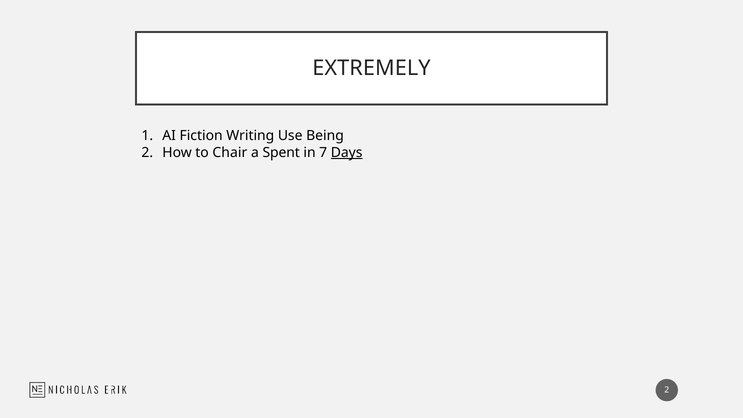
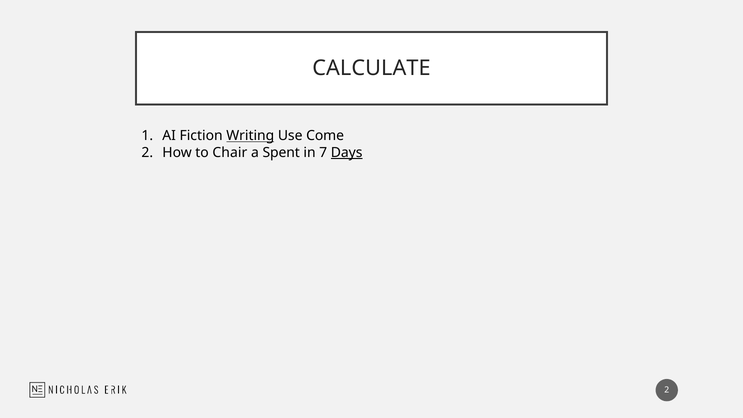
EXTREMELY: EXTREMELY -> CALCULATE (371, 68)
Writing underline: none -> present (250, 136)
Being: Being -> Come (325, 136)
